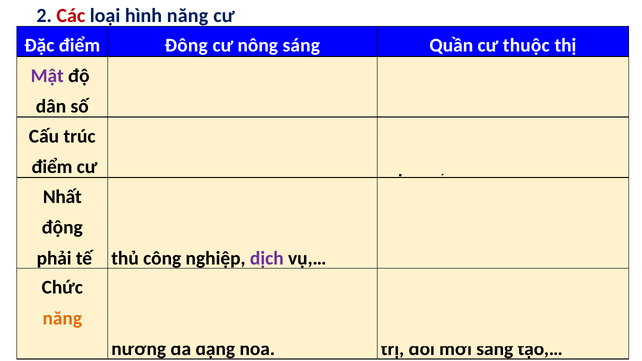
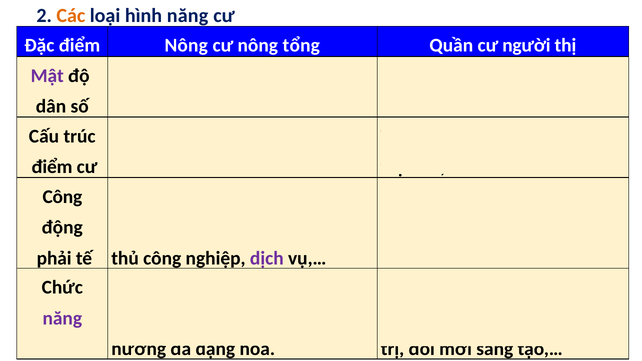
Các colour: red -> orange (71, 16)
điểm Đông: Đông -> Nông (186, 45)
nông sáng: sáng -> tổng (301, 45)
thuộc: thuộc -> người (526, 45)
Nhất: Nhất -> Công (62, 197)
năng colour: orange -> purple (62, 318)
